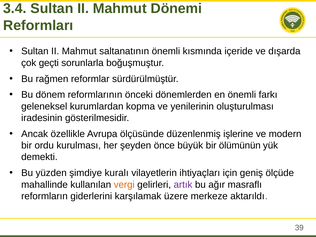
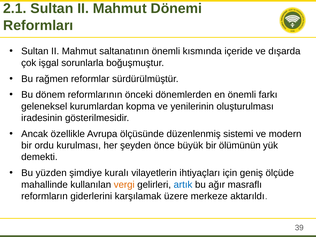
3.4: 3.4 -> 2.1 (15, 9)
geçti: geçti -> işgal (49, 63)
işlerine: işlerine -> sistemi (238, 134)
artık colour: purple -> blue (183, 185)
